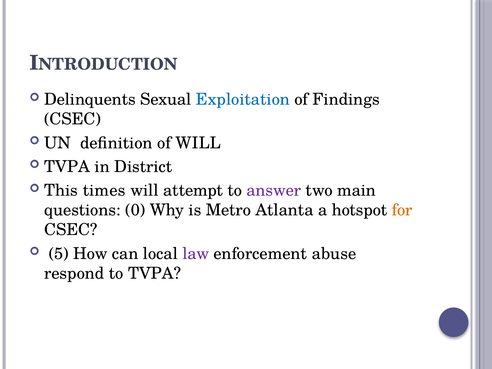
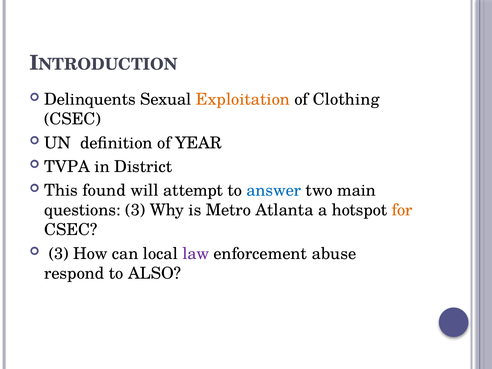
Exploitation colour: blue -> orange (243, 100)
Findings: Findings -> Clothing (346, 100)
of WILL: WILL -> YEAR (198, 143)
times: times -> found (104, 191)
answer colour: purple -> blue (274, 191)
questions 0: 0 -> 3 (135, 210)
5: 5 -> 3 (59, 254)
to TVPA: TVPA -> ALSO (155, 273)
